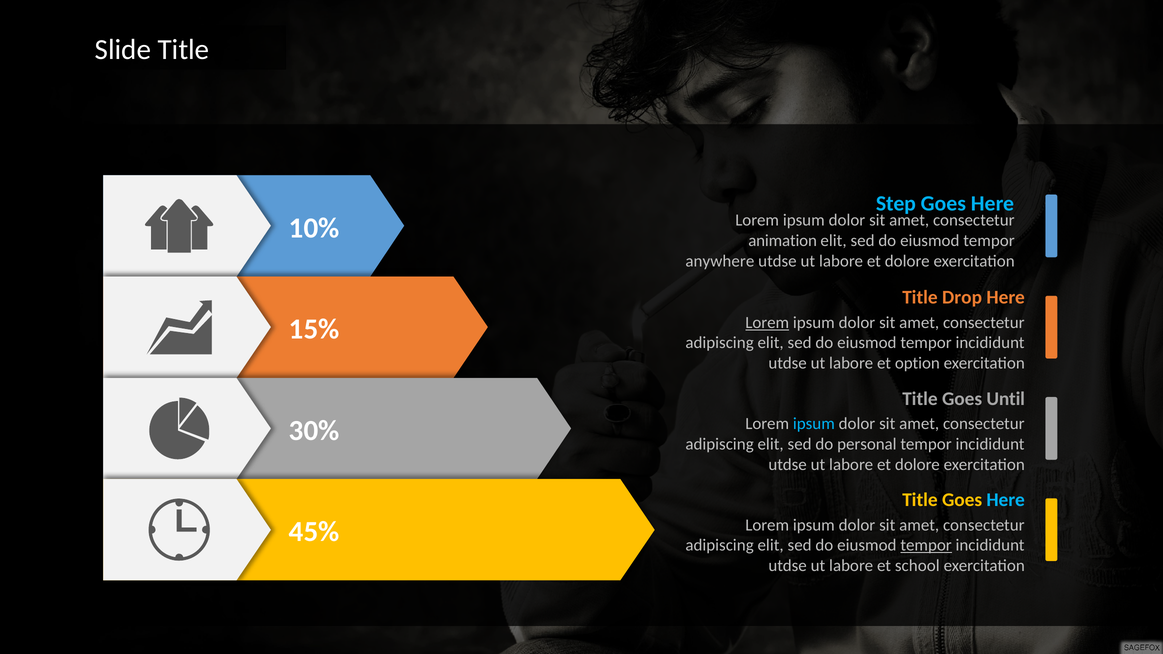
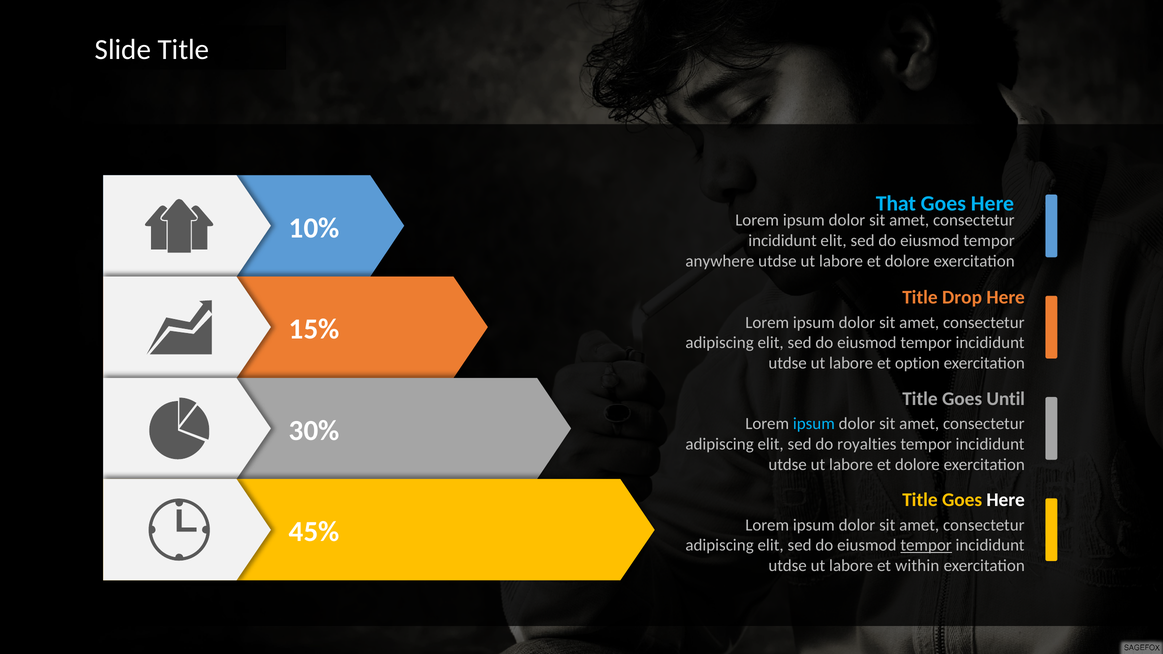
Step: Step -> That (896, 203)
animation: animation -> incididunt (783, 241)
Lorem underline: present -> none (767, 323)
personal: personal -> royalties (867, 444)
Here colour: light blue -> white (1006, 500)
school: school -> within (917, 566)
